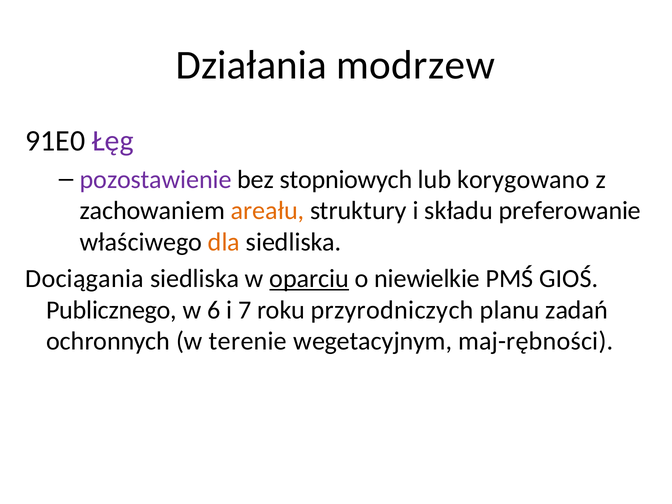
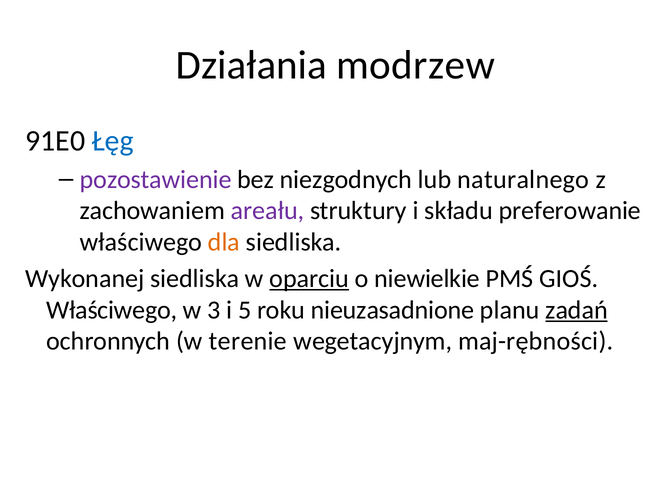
Łęg colour: purple -> blue (113, 141)
stopniowych: stopniowych -> niezgodnych (346, 180)
korygowano: korygowano -> naturalnego (523, 180)
areału colour: orange -> purple (268, 211)
Dociągania: Dociągania -> Wykonanej (85, 279)
Publicznego: Publicznego -> Właściwego (112, 310)
6: 6 -> 3 (214, 310)
7: 7 -> 5 (245, 310)
przyrodniczych: przyrodniczych -> nieuzasadnione (393, 310)
zadań underline: none -> present (577, 310)
